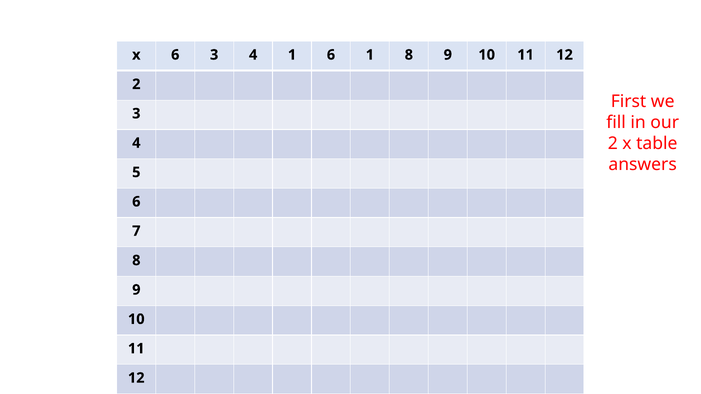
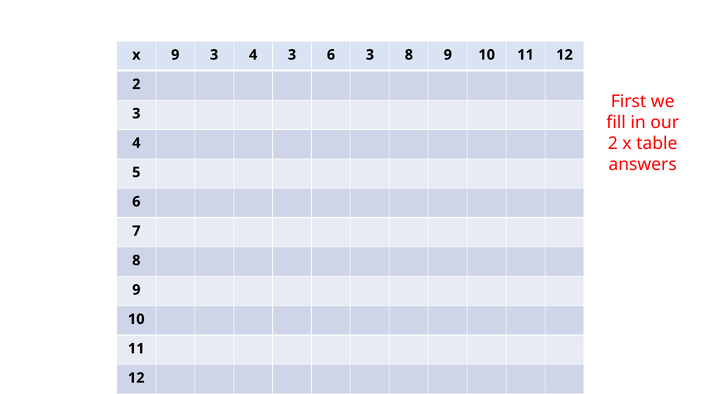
x 6: 6 -> 9 (175, 55)
4 1: 1 -> 3 (292, 55)
6 1: 1 -> 3 (370, 55)
